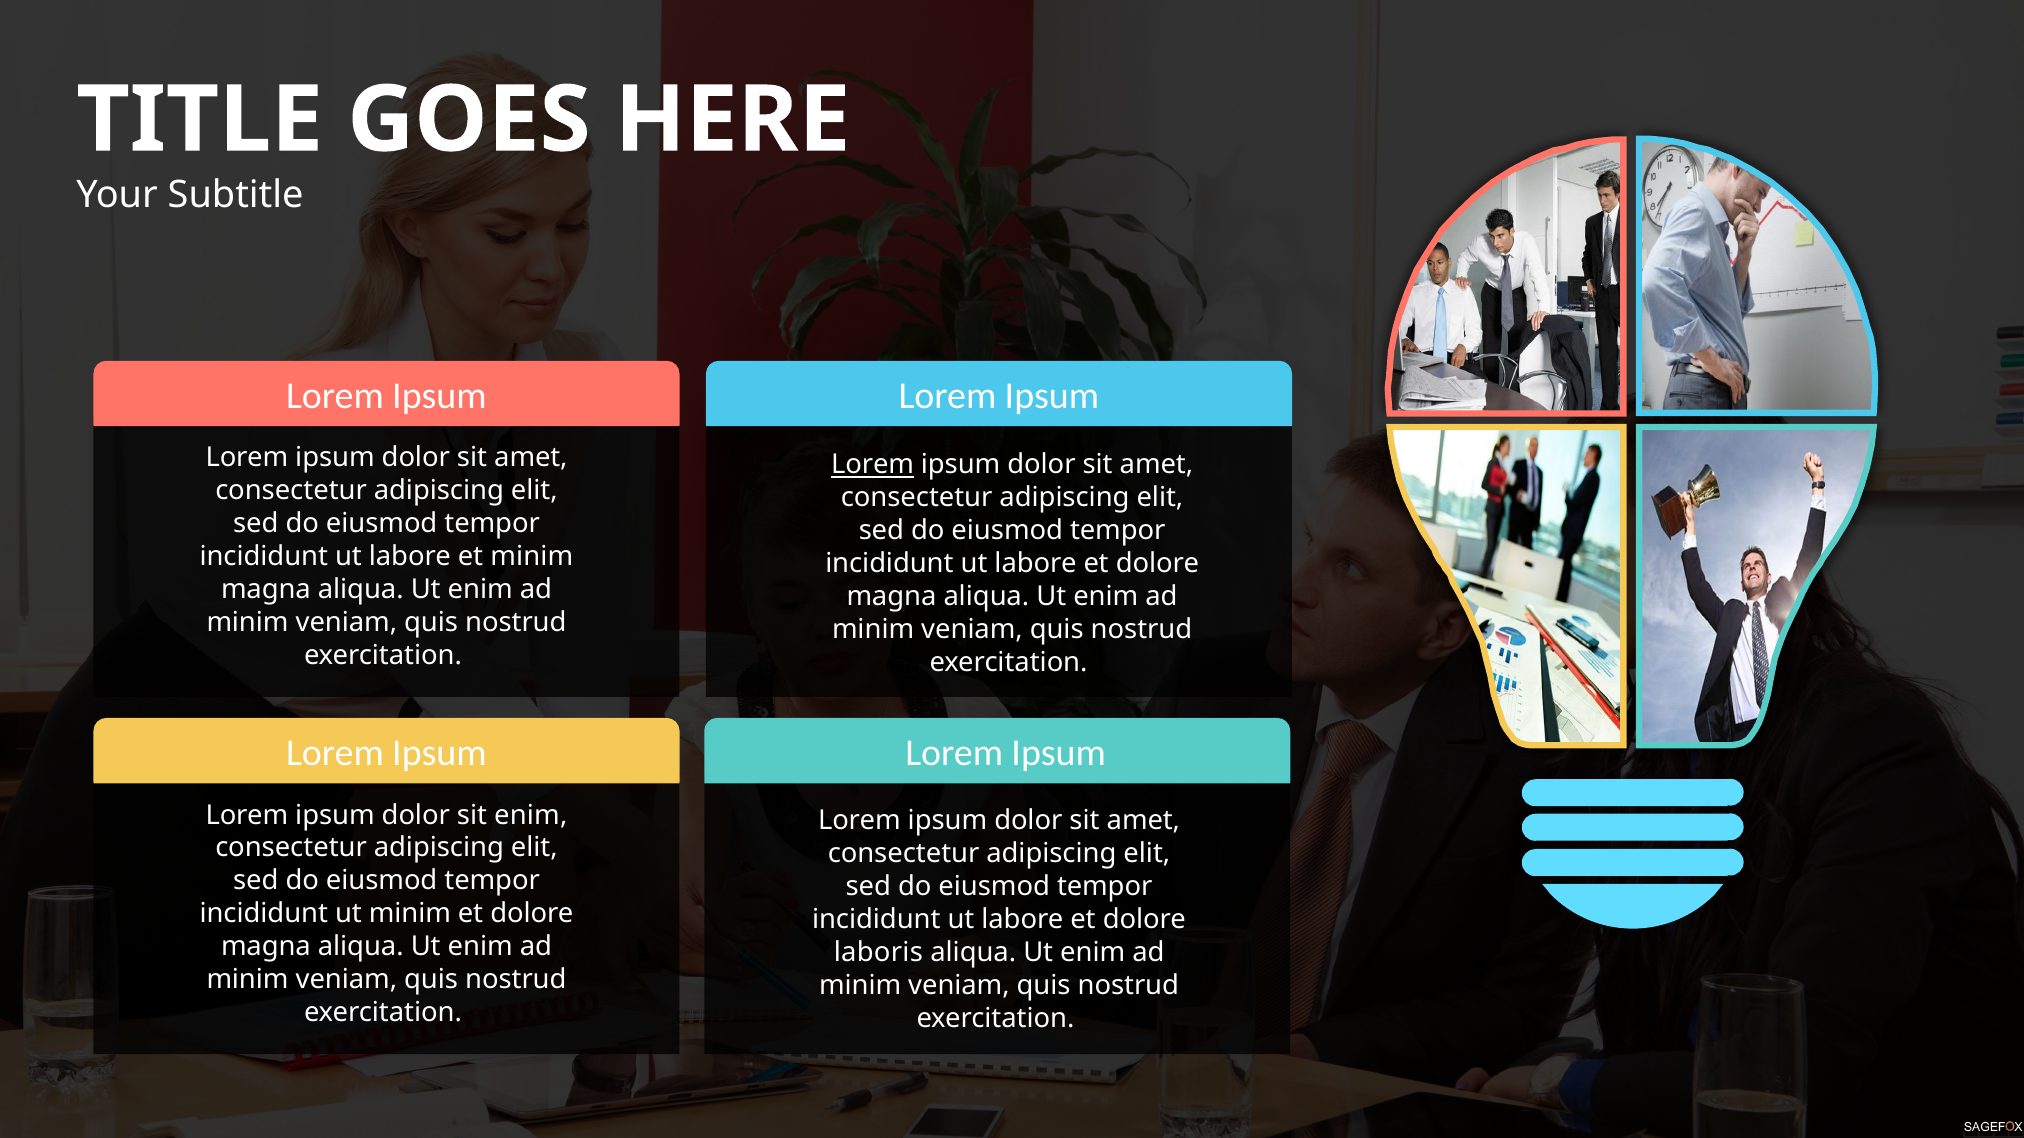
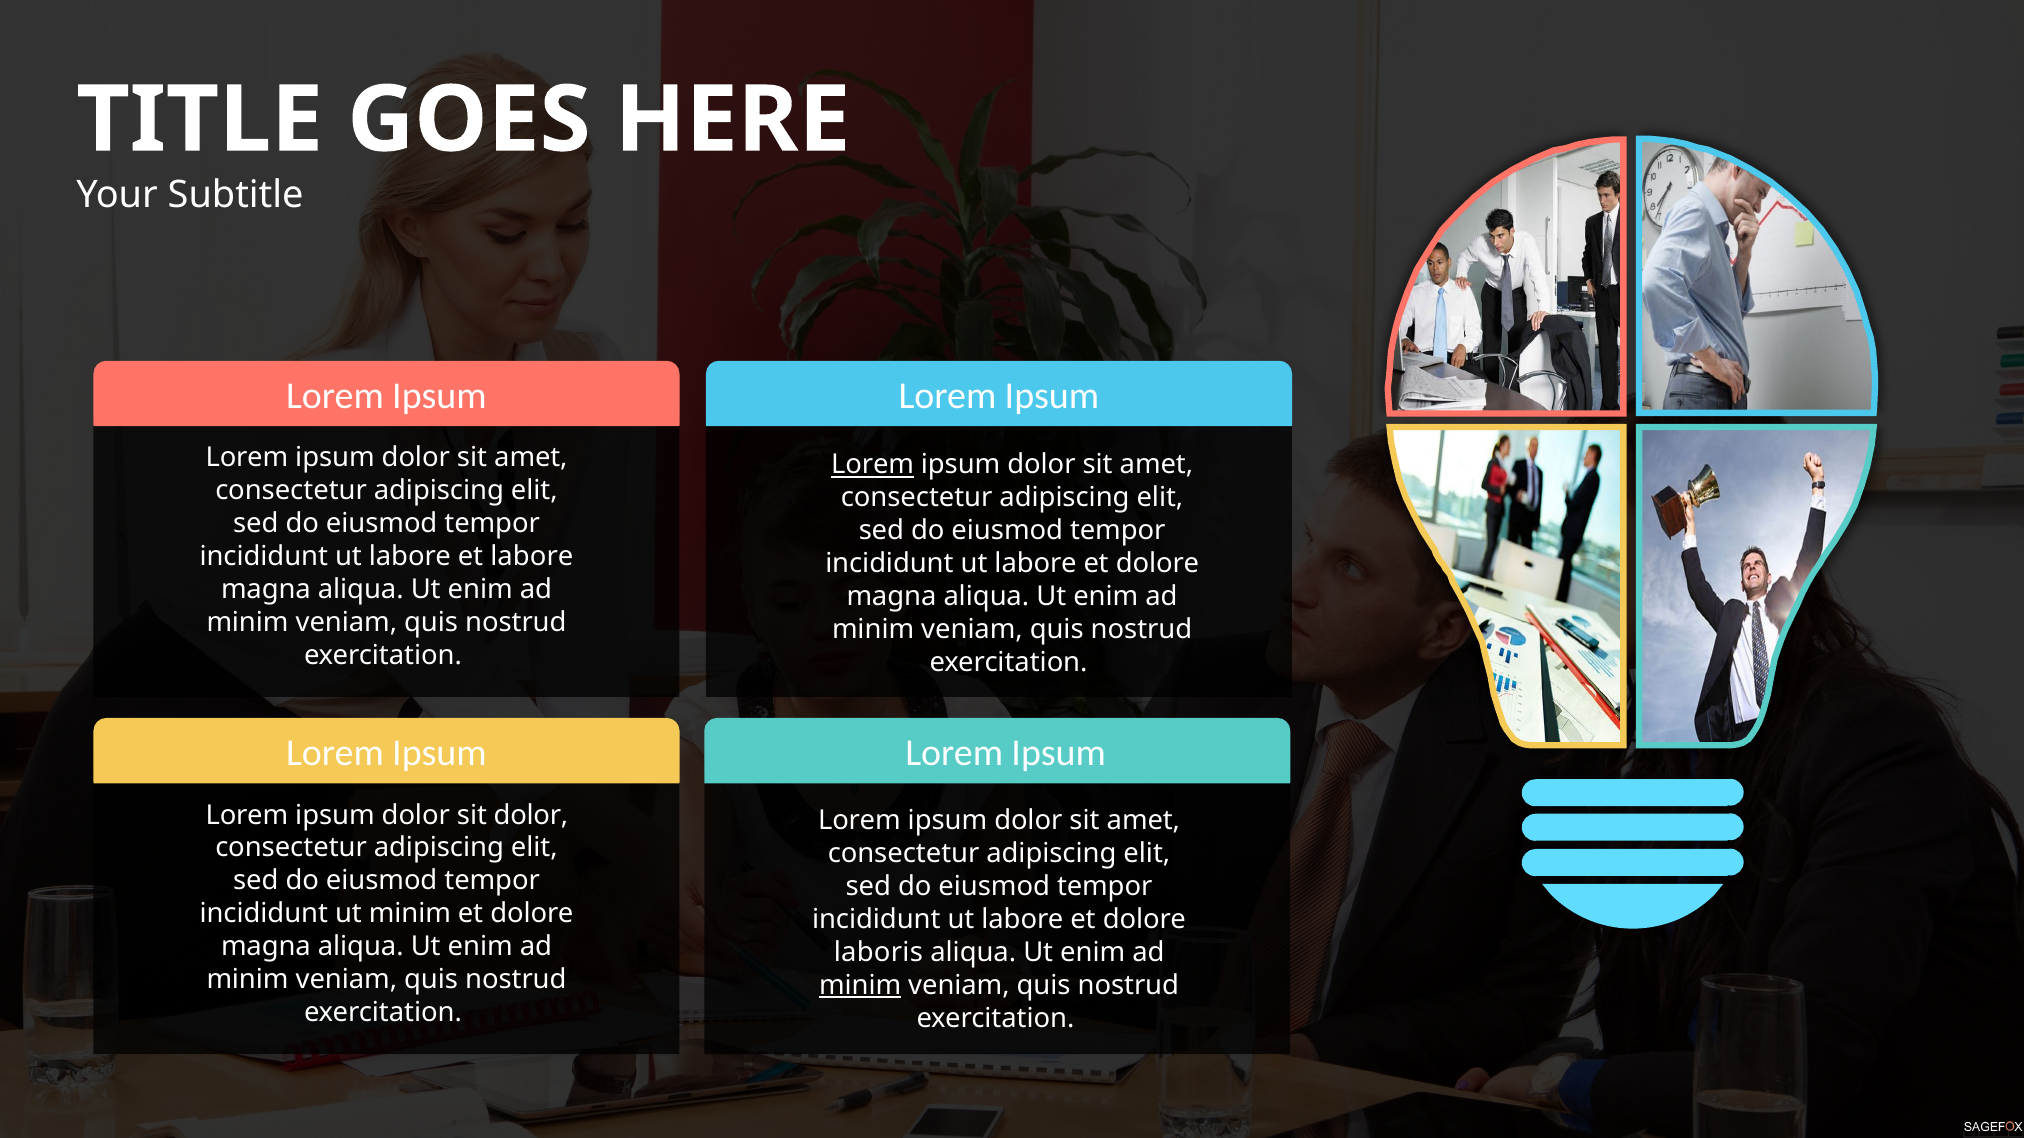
et minim: minim -> labore (532, 557)
sit enim: enim -> dolor (531, 815)
minim underline: none -> present (860, 986)
